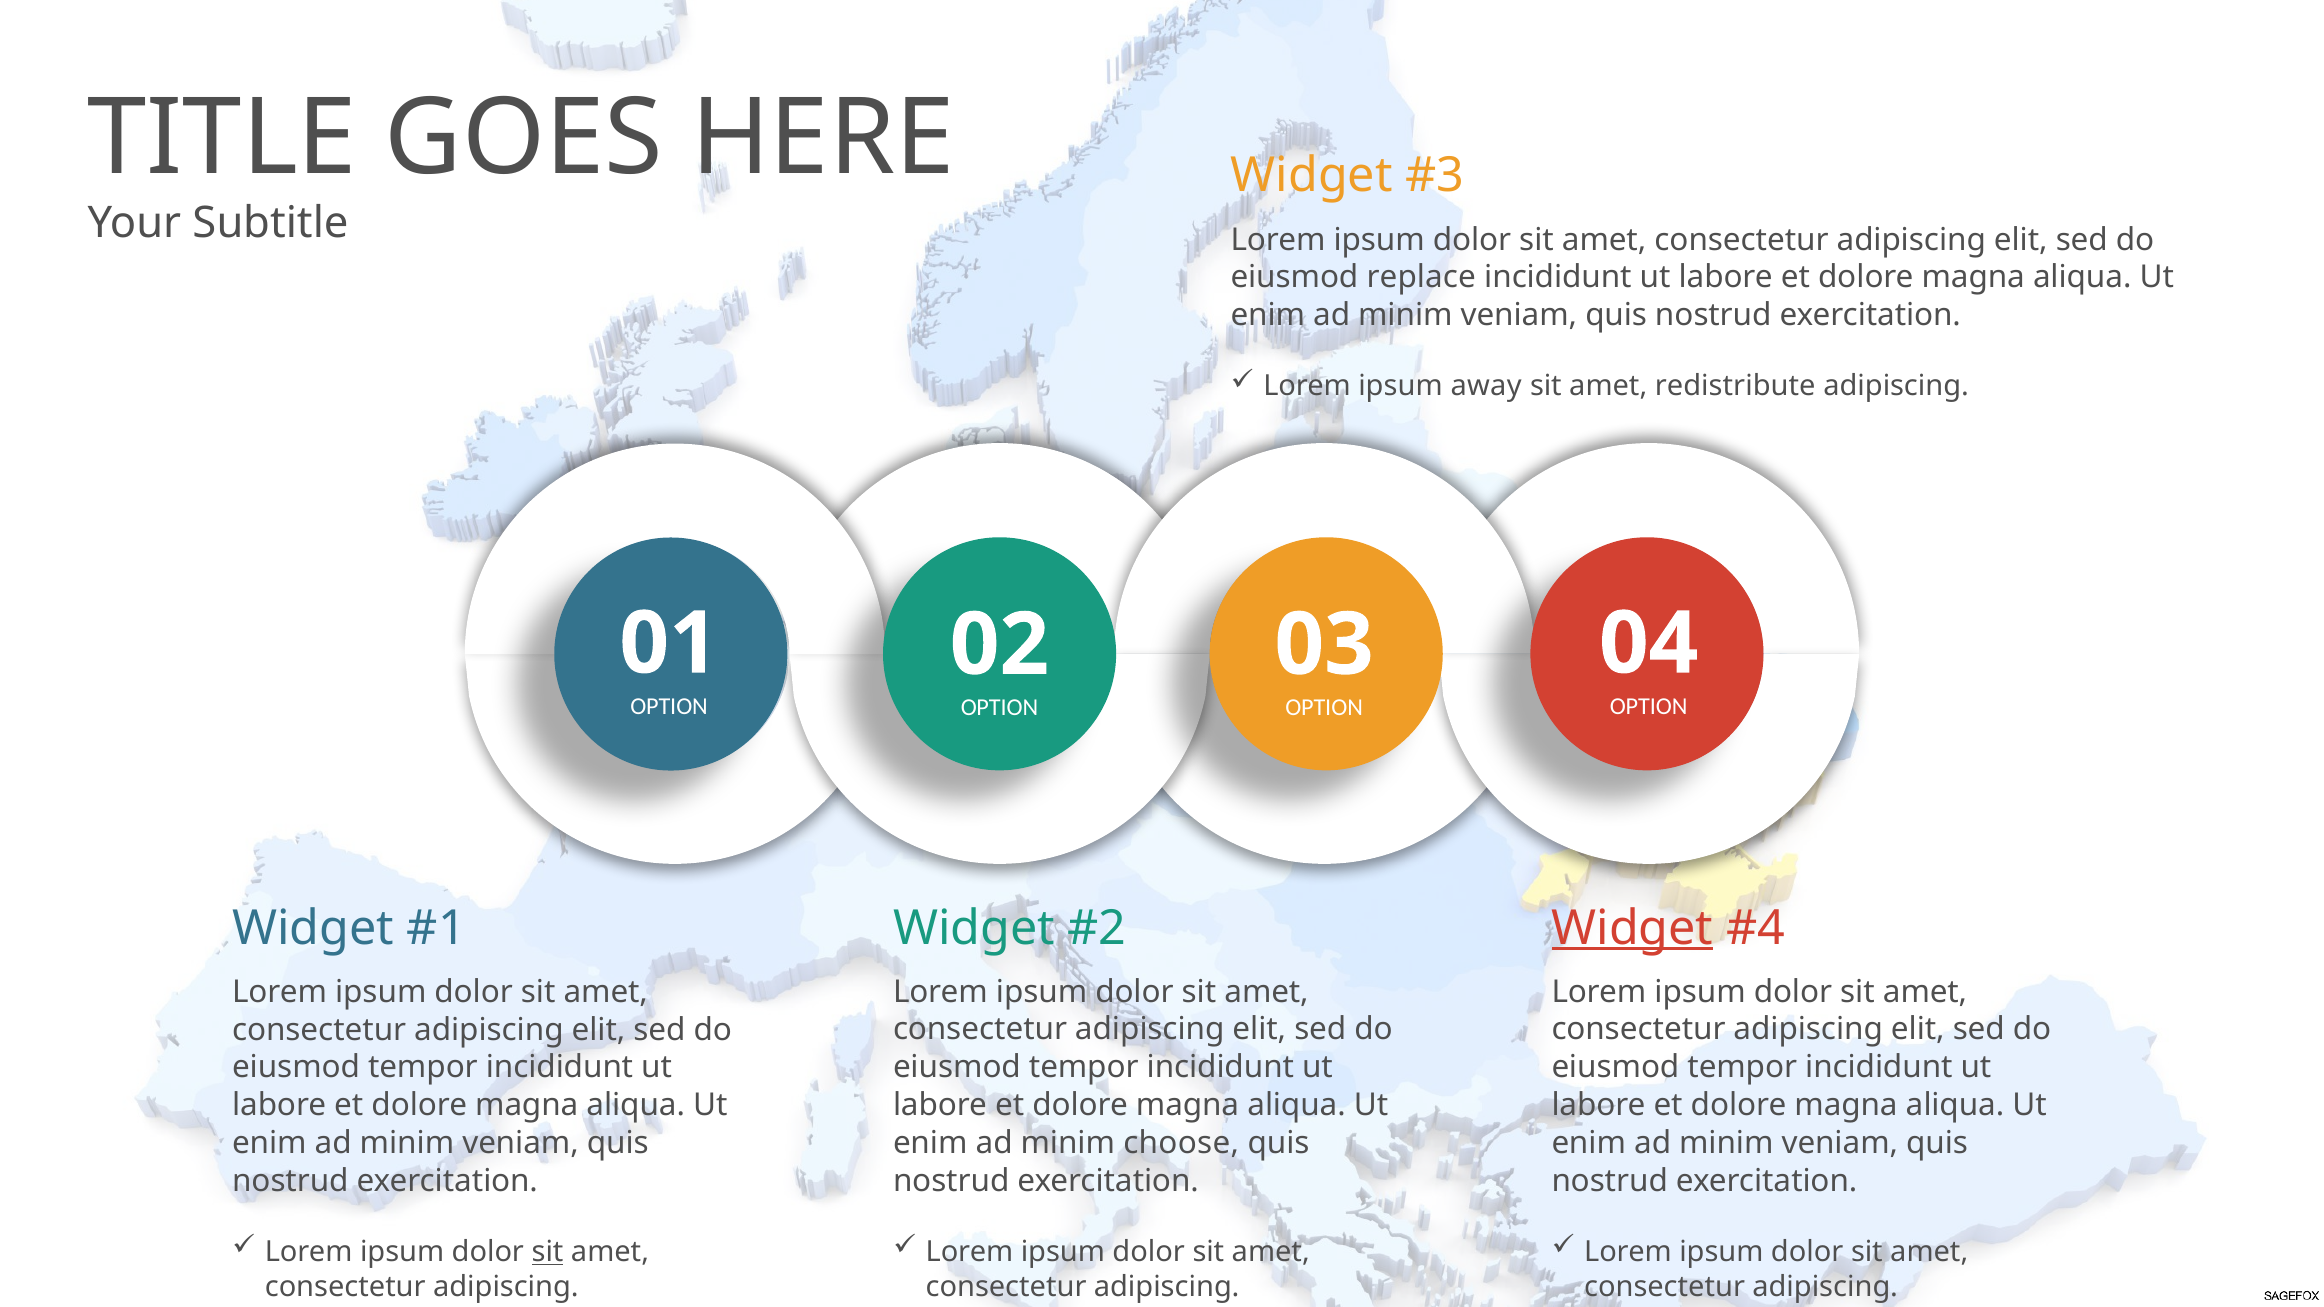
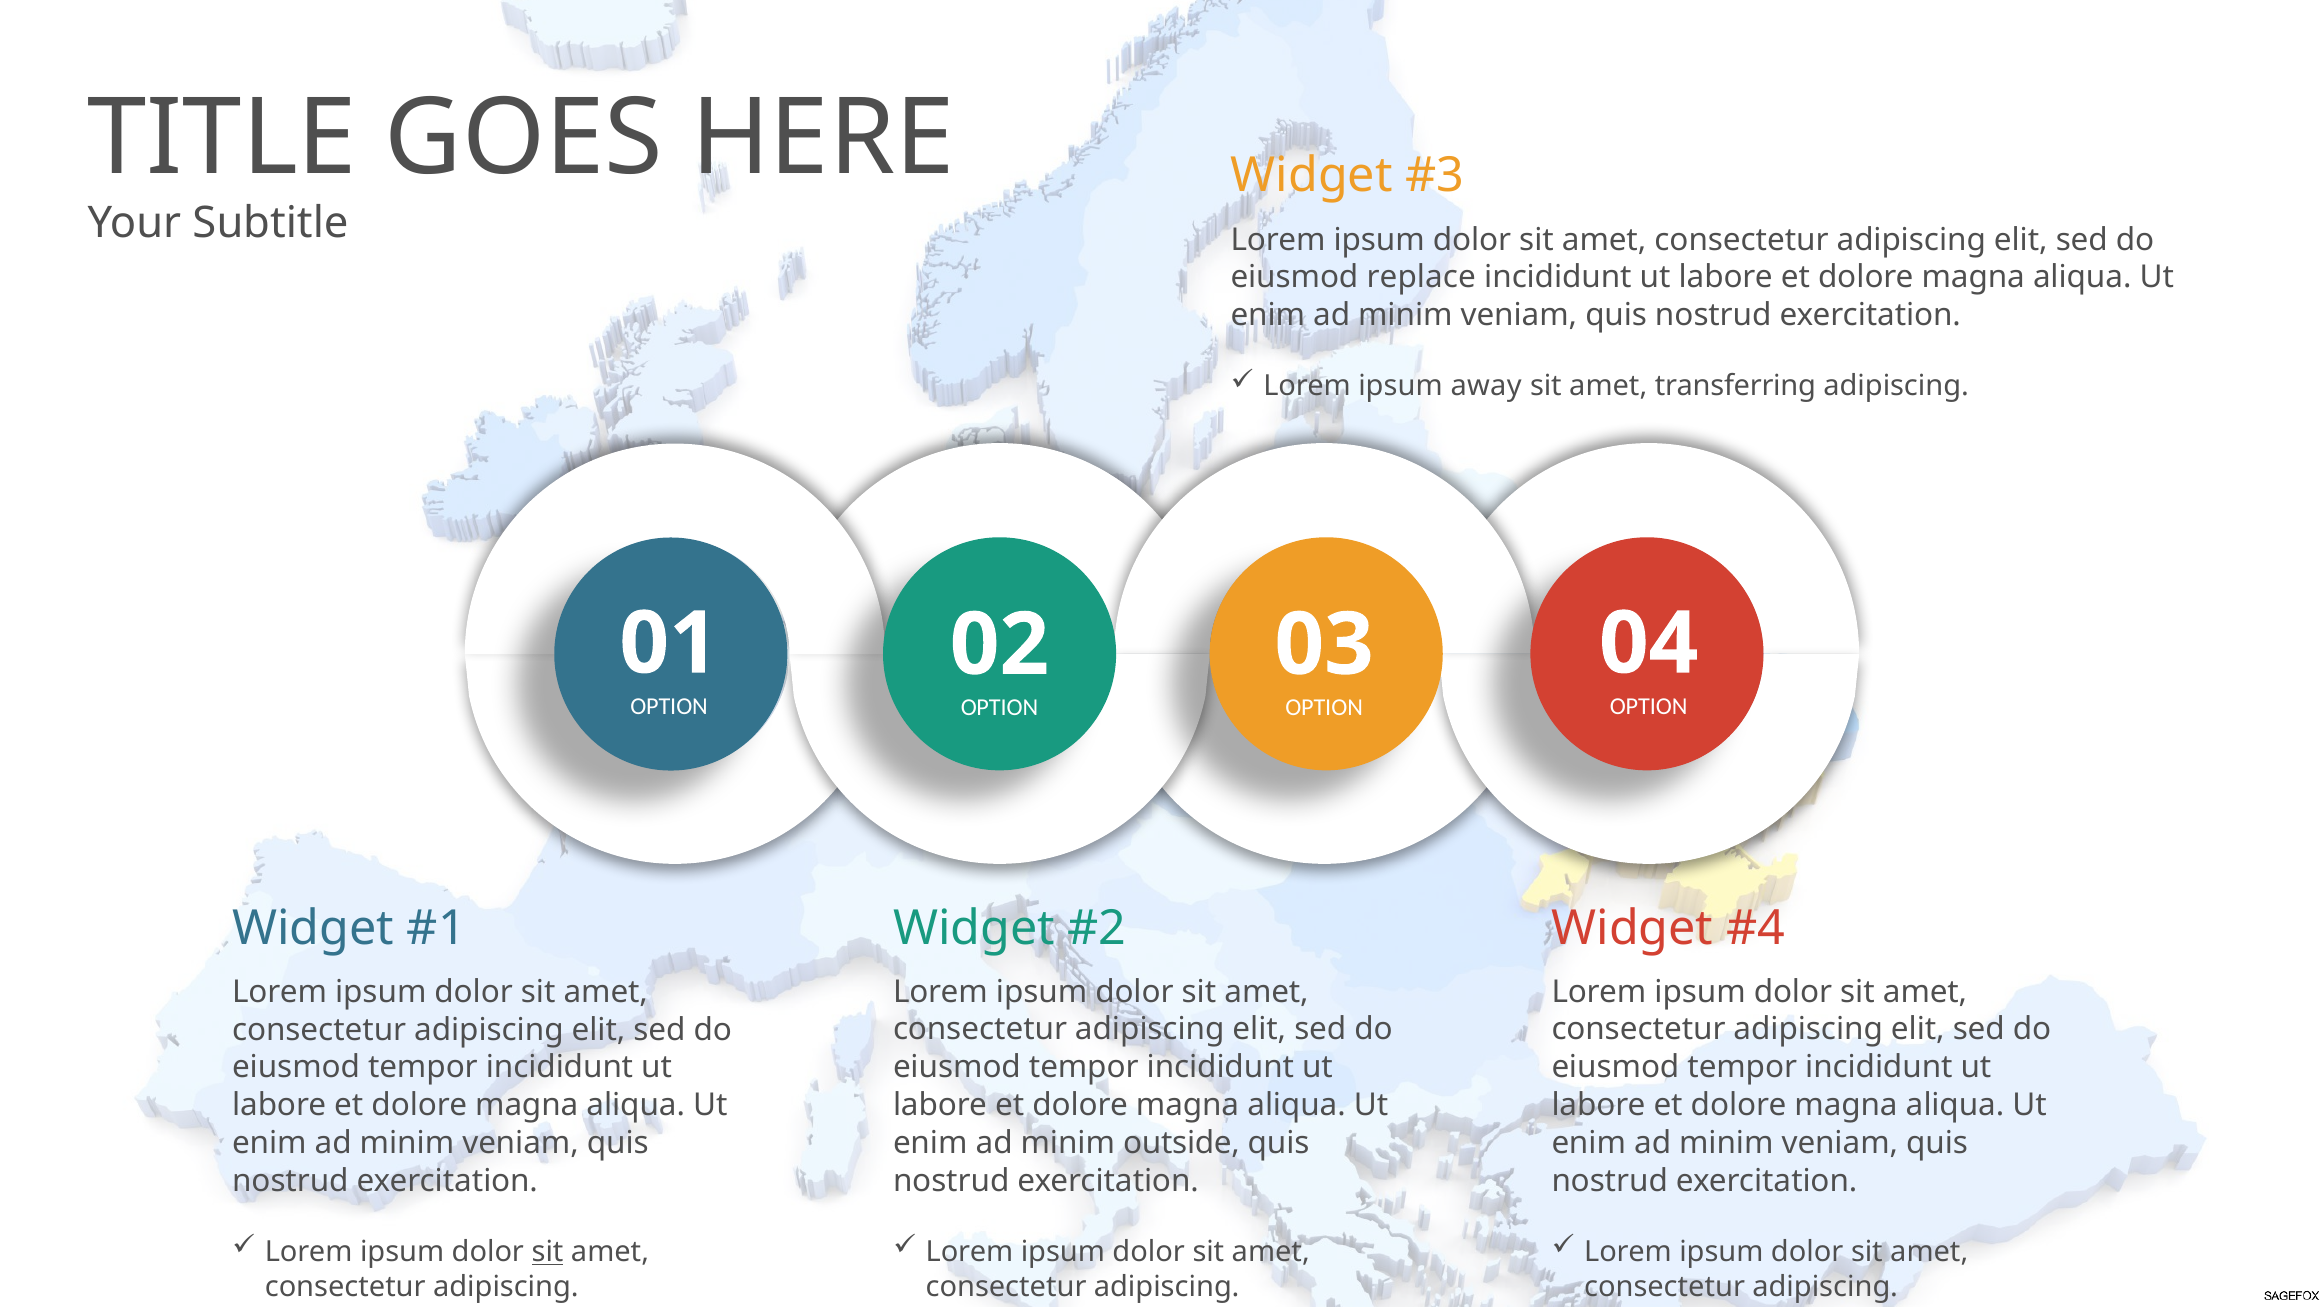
redistribute: redistribute -> transferring (1735, 386)
Widget underline: present -> none (1632, 928)
choose: choose -> outside (1181, 1143)
